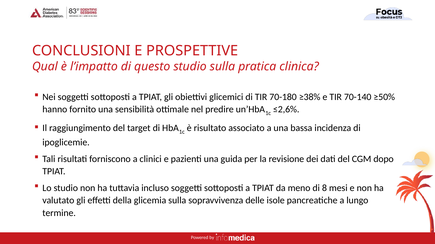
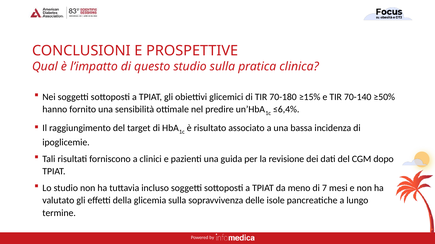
≥38%: ≥38% -> ≥15% (310, 97)
≤2,6%: ≤2,6% -> ≤6,4% (286, 110)
8: 8 -> 7 (324, 188)
